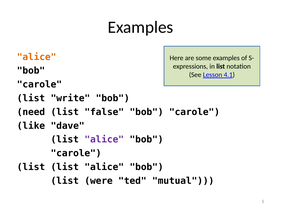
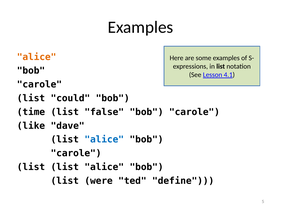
write: write -> could (70, 98)
need: need -> time (31, 112)
alice colour: purple -> blue (104, 139)
mutual: mutual -> define (183, 181)
